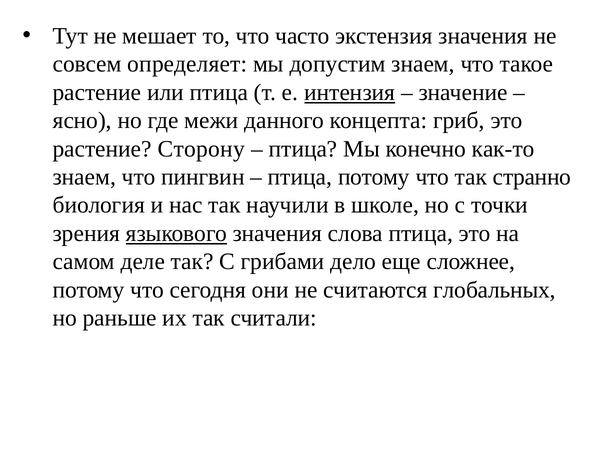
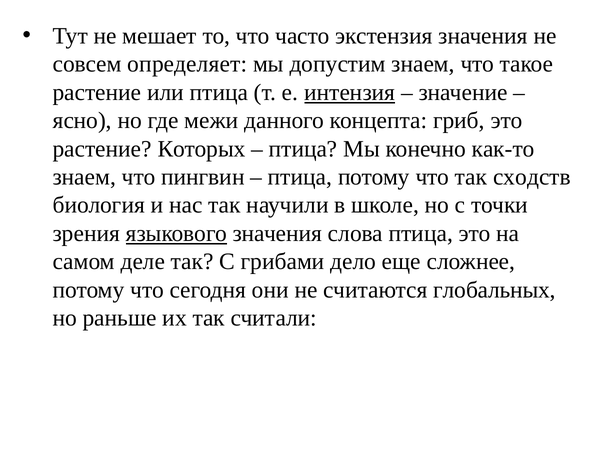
Сторону: Сторону -> Которых (202, 149)
странно: странно -> сходств (532, 177)
